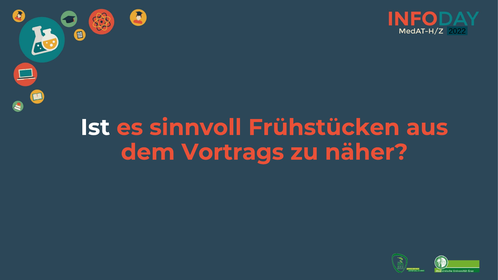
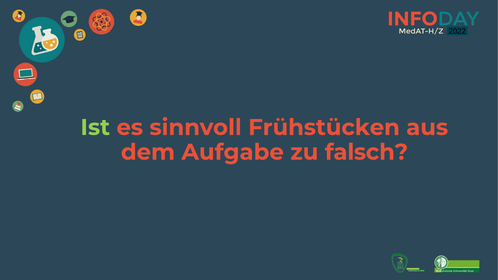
Ist colour: white -> light green (95, 128)
Vortrags: Vortrags -> Aufgabe (233, 152)
näher: näher -> falsch (366, 152)
